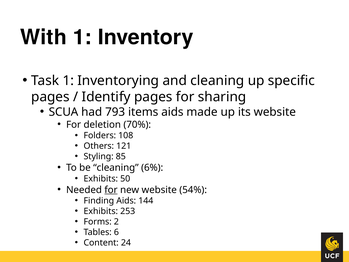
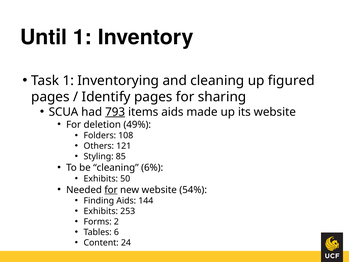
With: With -> Until (44, 37)
specific: specific -> figured (291, 81)
793 underline: none -> present (115, 112)
70%: 70% -> 49% (137, 124)
